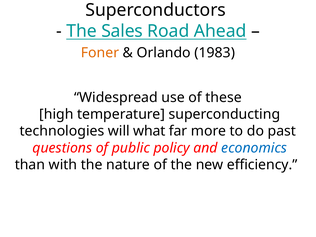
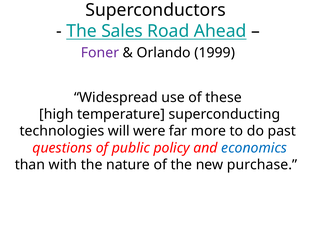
Foner colour: orange -> purple (100, 53)
1983: 1983 -> 1999 (215, 53)
what: what -> were (149, 131)
efficiency: efficiency -> purchase (262, 165)
